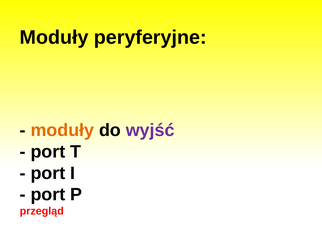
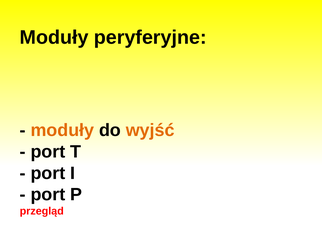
wyjść colour: purple -> orange (150, 131)
